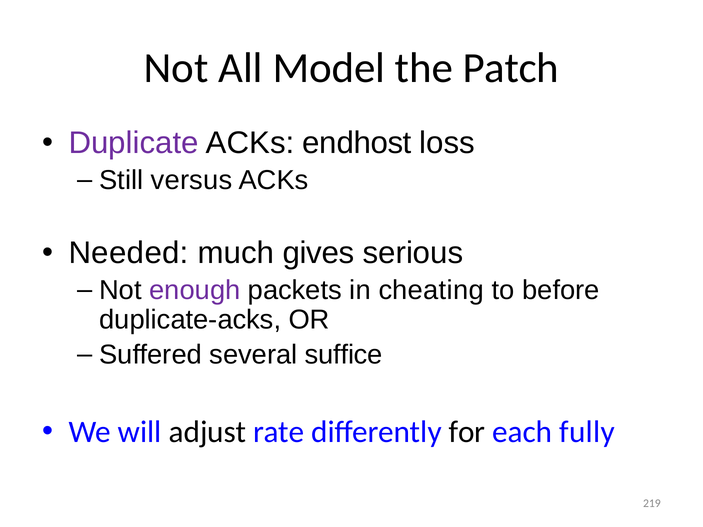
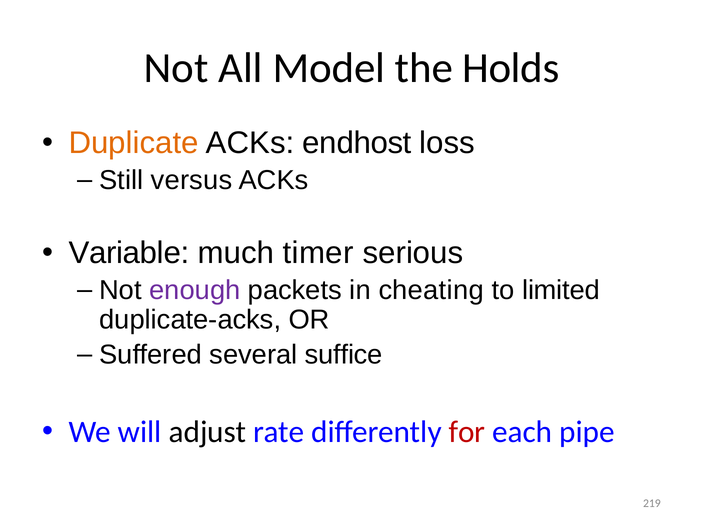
Patch: Patch -> Holds (511, 68)
Duplicate colour: purple -> orange (134, 143)
Needed: Needed -> Variable (129, 253)
gives: gives -> timer (318, 253)
before: before -> limited (561, 290)
for colour: black -> red (467, 432)
fully: fully -> pipe (587, 432)
